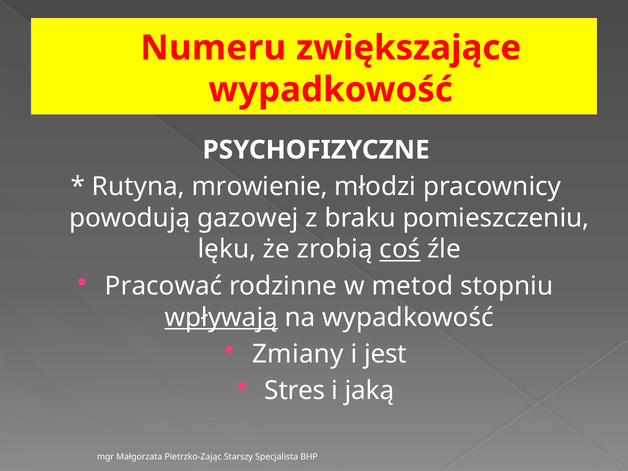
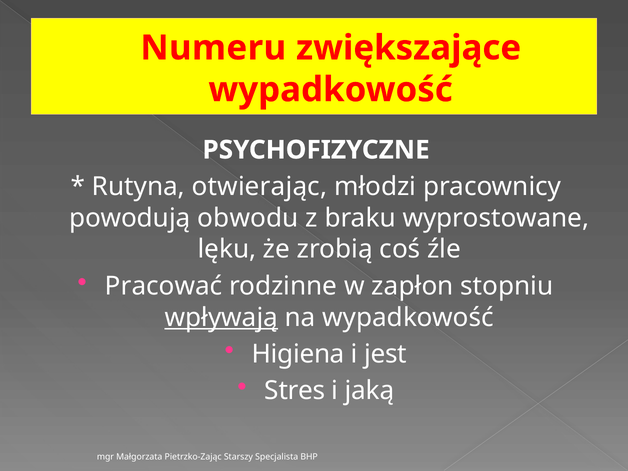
mrowienie: mrowienie -> otwierając (259, 187)
gazowej: gazowej -> obwodu (248, 218)
pomieszczeniu: pomieszczeniu -> wyprostowane (496, 218)
coś underline: present -> none (400, 249)
metod: metod -> zapłon (413, 286)
Zmiany: Zmiany -> Higiena (298, 354)
